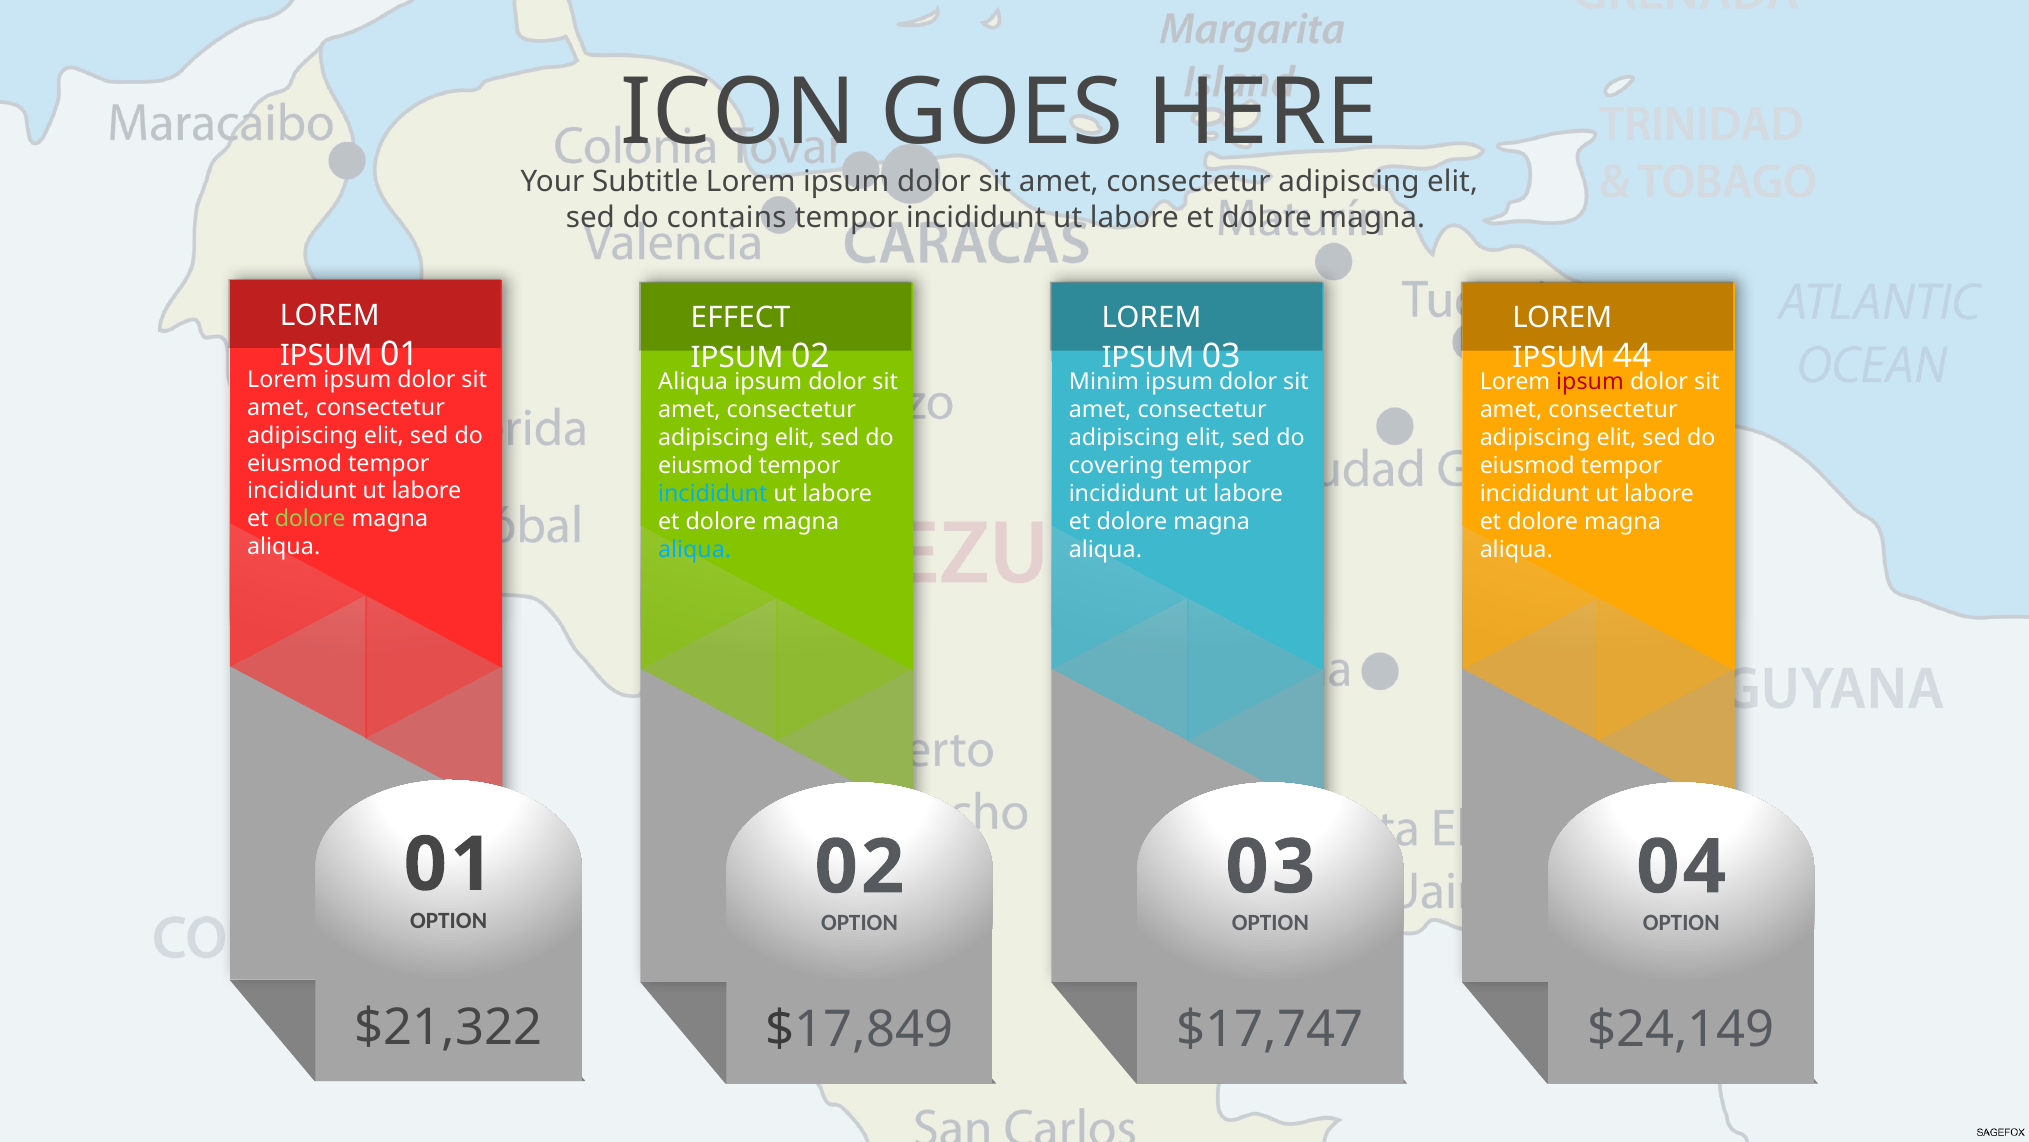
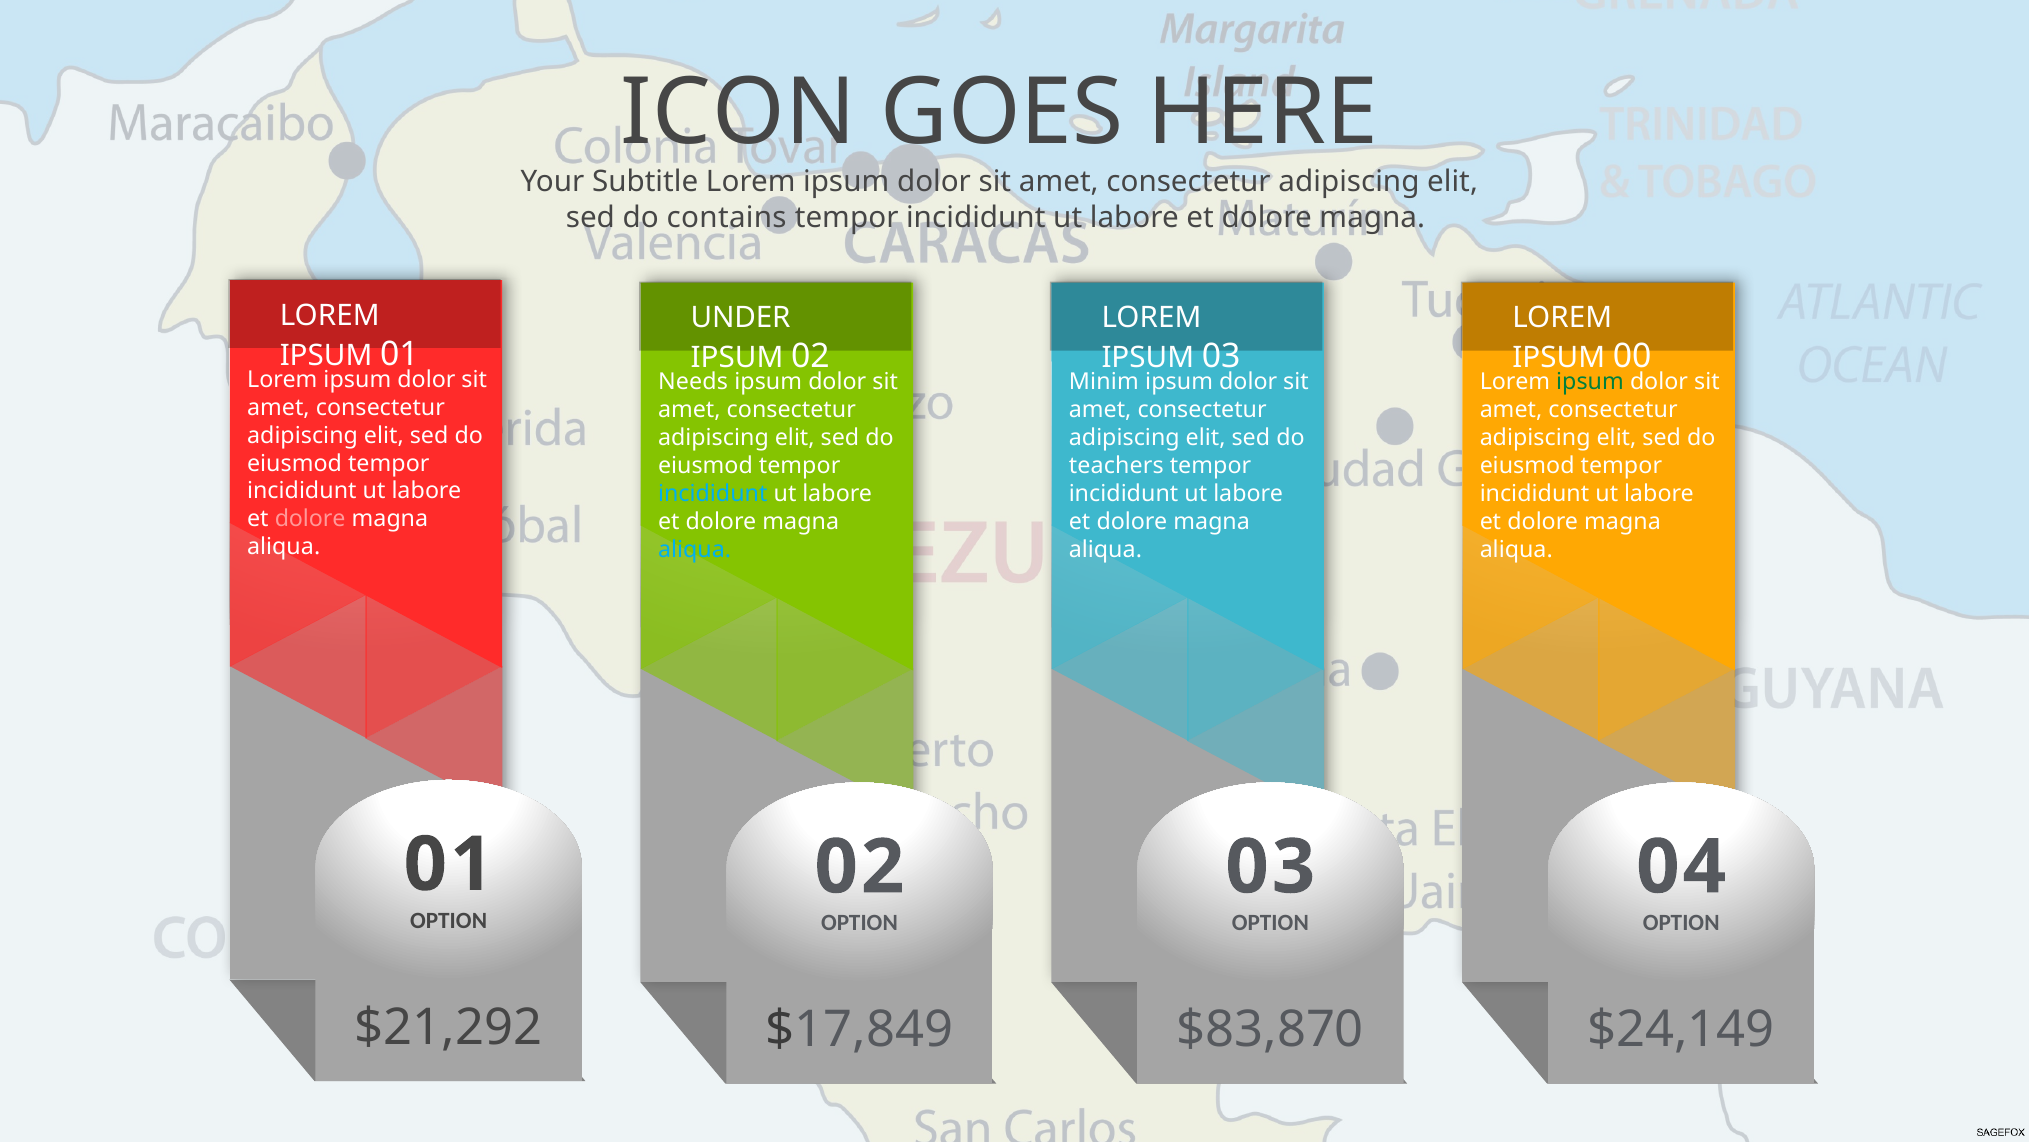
EFFECT: EFFECT -> UNDER (741, 318)
44: 44 -> 00 (1632, 356)
Aliqua: Aliqua -> Needs (693, 382)
ipsum colour: red -> green (1590, 382)
covering: covering -> teachers (1116, 466)
dolore colour: light green -> pink (310, 519)
$21,322: $21,322 -> $21,292 (449, 1027)
$17,747: $17,747 -> $83,870 (1270, 1030)
